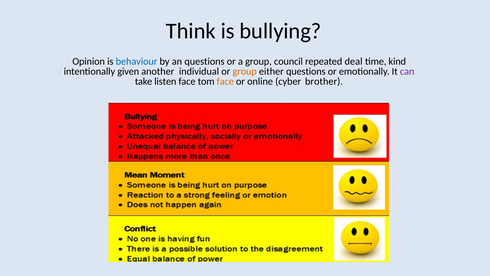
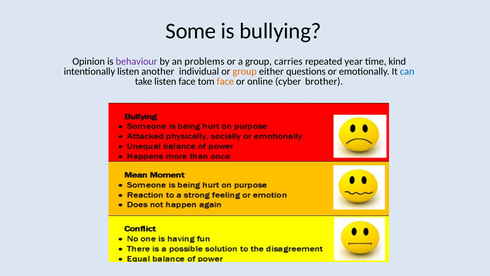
Think: Think -> Some (191, 31)
behaviour colour: blue -> purple (137, 61)
an questions: questions -> problems (204, 61)
council: council -> carries (288, 61)
deal: deal -> year (354, 61)
intentionally given: given -> listen (128, 71)
can colour: purple -> blue (407, 71)
